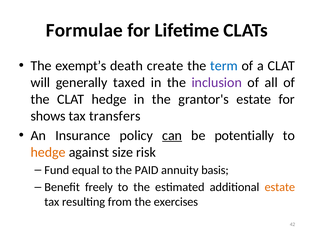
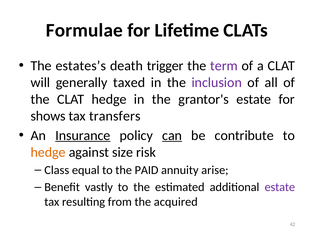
exempt’s: exempt’s -> estates’s (81, 66)
create: create -> trigger (165, 66)
term colour: blue -> purple (224, 66)
Insurance underline: none -> present (83, 136)
potentially: potentially -> contribute (244, 136)
Fund: Fund -> Class (57, 170)
basis: basis -> arise (215, 170)
freely: freely -> vastly (99, 188)
estate colour: orange -> purple (280, 188)
exercises: exercises -> acquired (176, 202)
